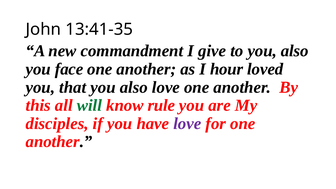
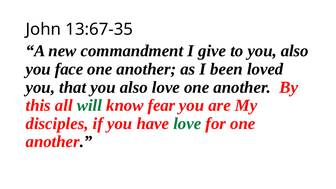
13:41-35: 13:41-35 -> 13:67-35 (99, 29)
hour: hour -> been (227, 69)
rule: rule -> fear (161, 105)
love colour: purple -> green (187, 124)
